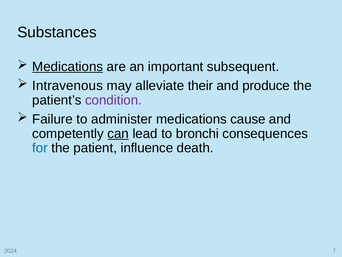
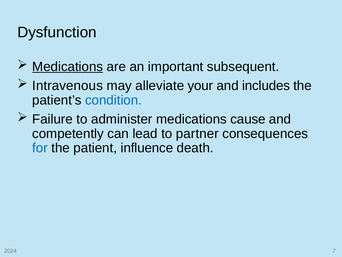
Substances: Substances -> Dysfunction (57, 32)
their: their -> your (200, 86)
produce: produce -> includes (266, 86)
condition colour: purple -> blue (113, 100)
can underline: present -> none (118, 133)
bronchi: bronchi -> partner (197, 133)
